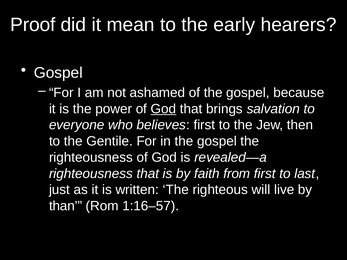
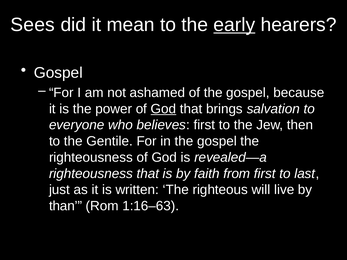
Proof: Proof -> Sees (33, 25)
early underline: none -> present (234, 25)
1:16–57: 1:16–57 -> 1:16–63 (151, 206)
